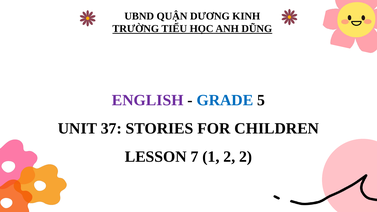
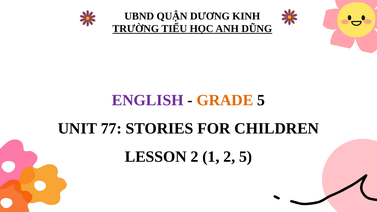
GRADE colour: blue -> orange (225, 100)
37: 37 -> 77 (111, 129)
LESSON 7: 7 -> 2 (195, 157)
2 2: 2 -> 5 (246, 157)
